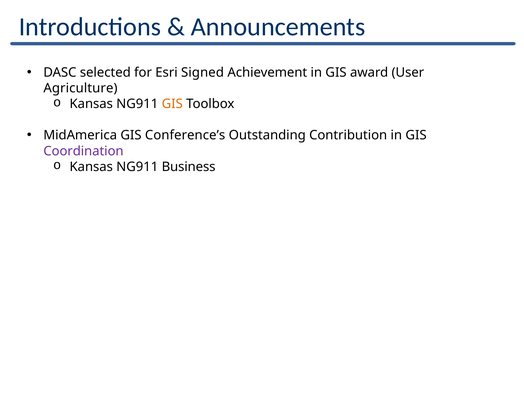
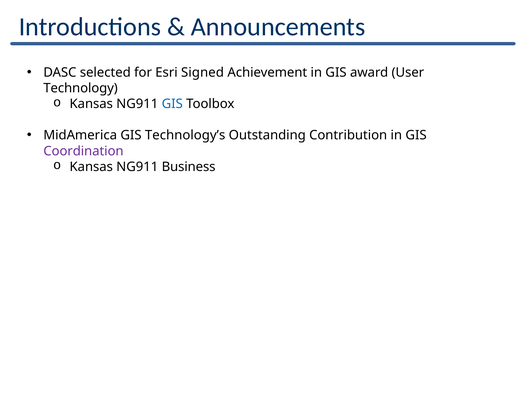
Agriculture: Agriculture -> Technology (81, 88)
GIS colour: orange -> blue (172, 104)
Conference’s: Conference’s -> Technology’s (185, 135)
